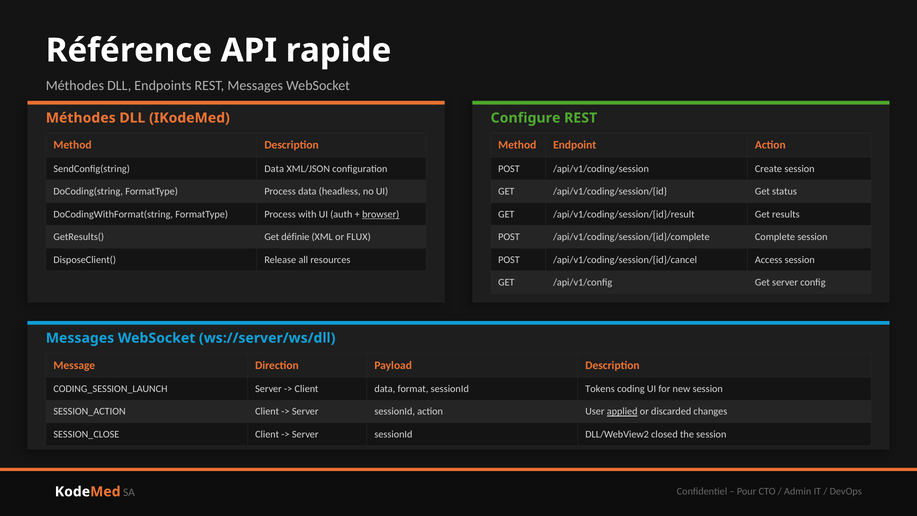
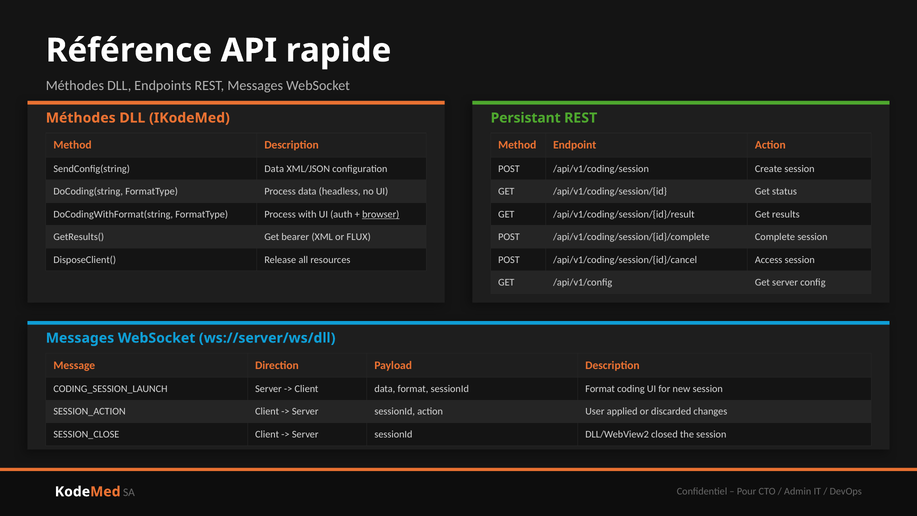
Configure: Configure -> Persistant (526, 118)
définie: définie -> bearer (295, 237)
sessionId Tokens: Tokens -> Format (600, 389)
applied underline: present -> none (622, 411)
